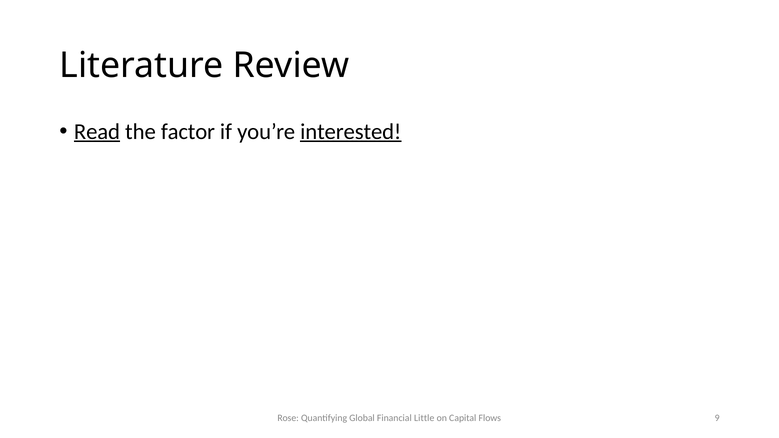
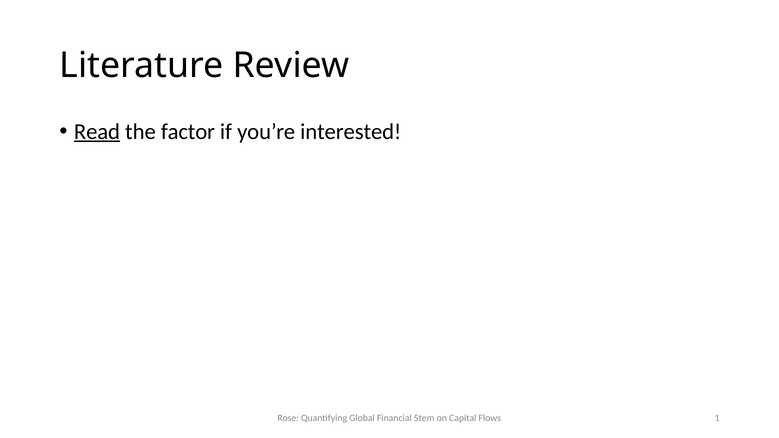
interested underline: present -> none (351, 132)
Little: Little -> Stem (424, 418)
9: 9 -> 1 (717, 418)
